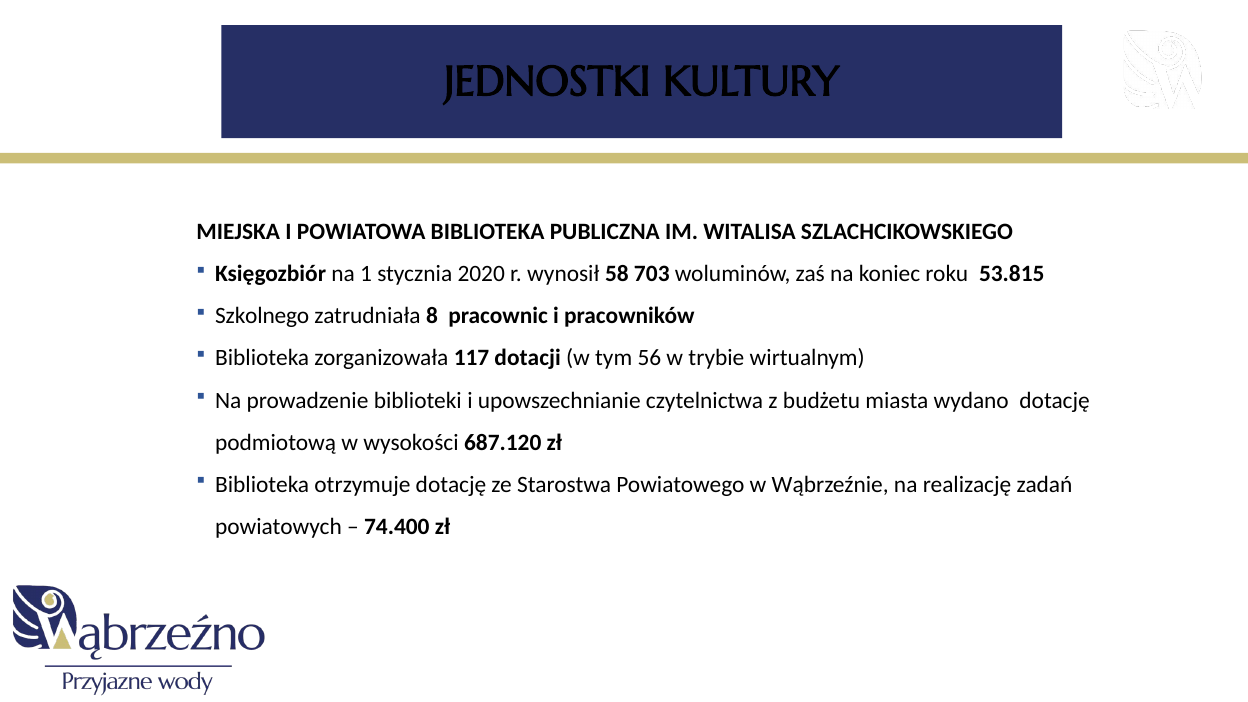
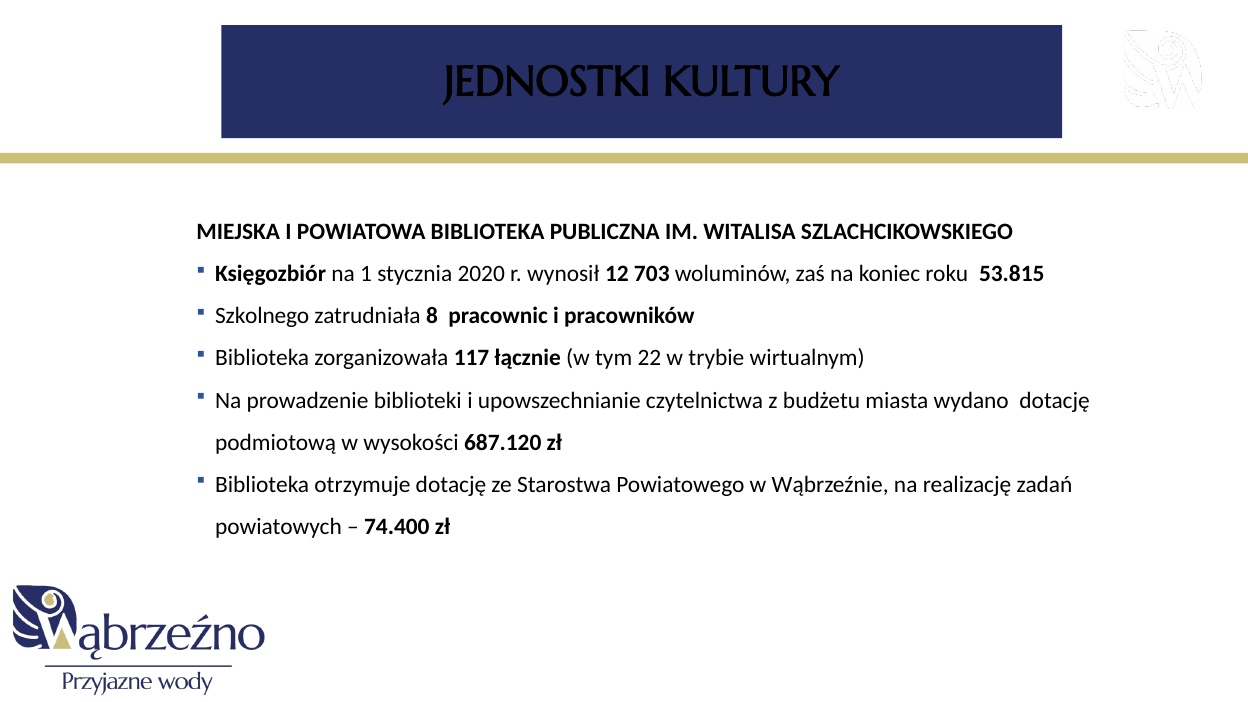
58: 58 -> 12 (617, 274)
dotacji: dotacji -> łącznie (528, 358)
56: 56 -> 22 (649, 358)
